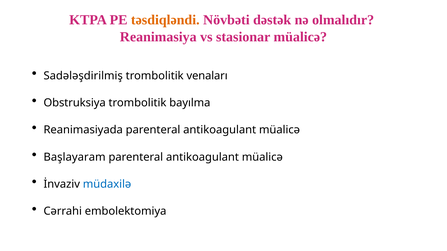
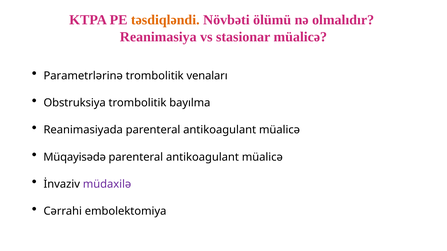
dəstək: dəstək -> ölümü (272, 20)
Sadələşdirilmiş: Sadələşdirilmiş -> Parametrlərinə (83, 76)
Başlayaram: Başlayaram -> Müqayisədə (75, 157)
müdaxilə colour: blue -> purple (107, 184)
